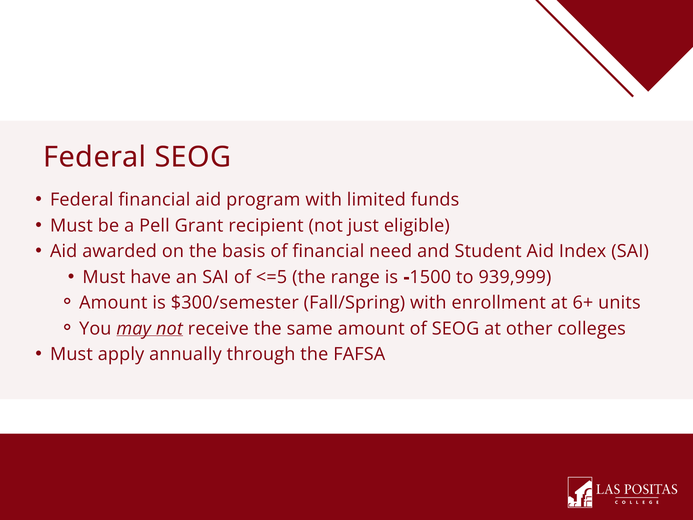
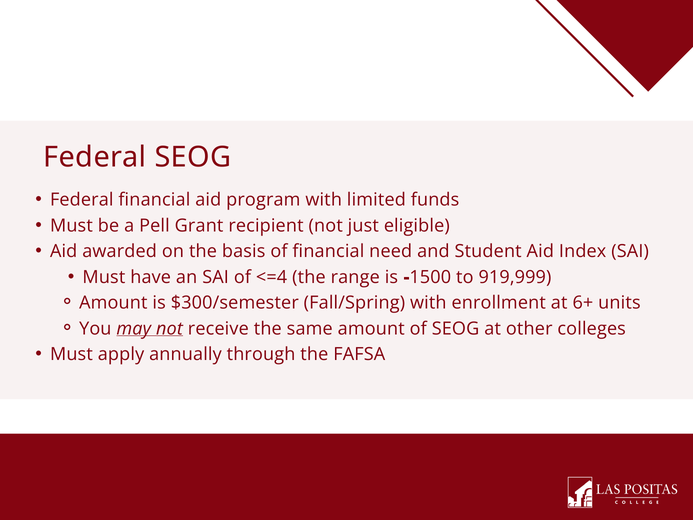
<=5: <=5 -> <=4 (272, 277)
939,999: 939,999 -> 919,999 (515, 277)
